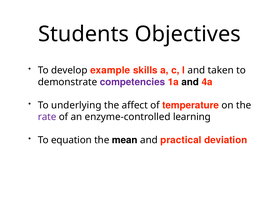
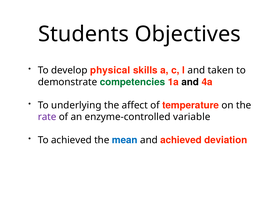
example: example -> physical (110, 70)
competencies colour: purple -> green (132, 82)
learning: learning -> variable (192, 117)
To equation: equation -> achieved (71, 140)
mean colour: black -> blue (125, 140)
and practical: practical -> achieved (181, 140)
